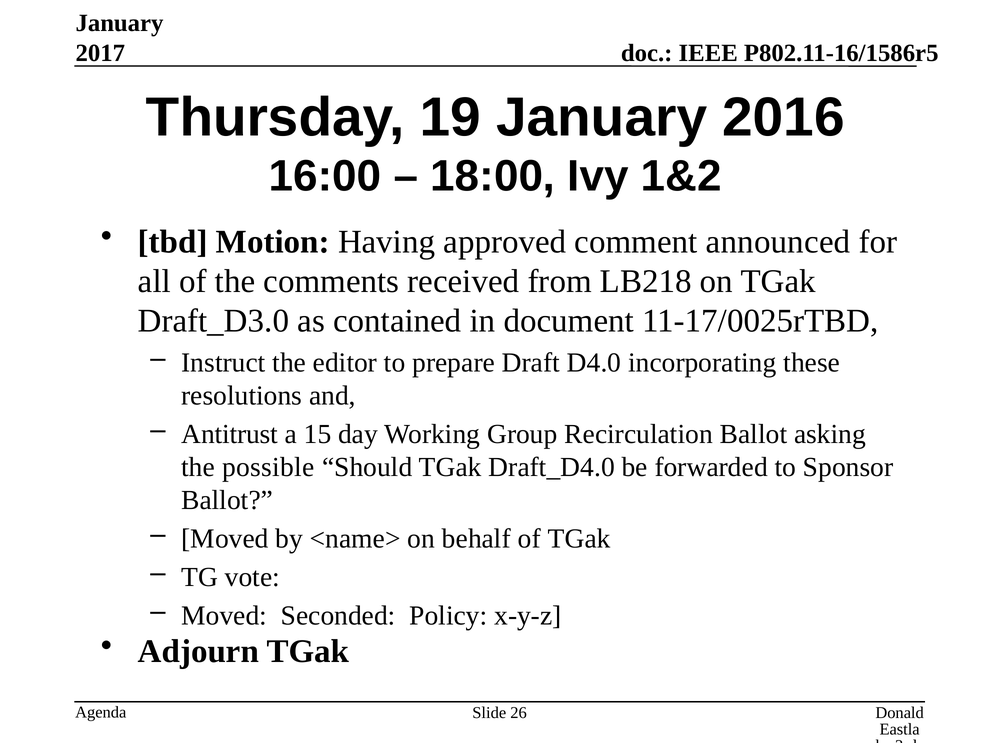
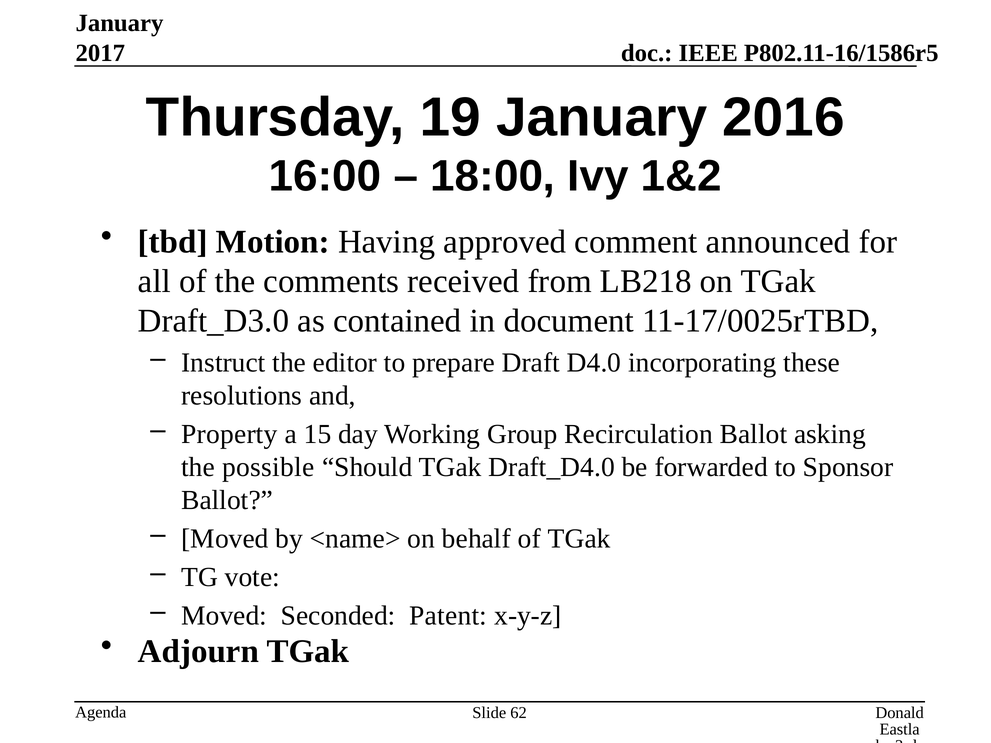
Antitrust: Antitrust -> Property (229, 434)
Policy: Policy -> Patent (448, 616)
26: 26 -> 62 (519, 713)
